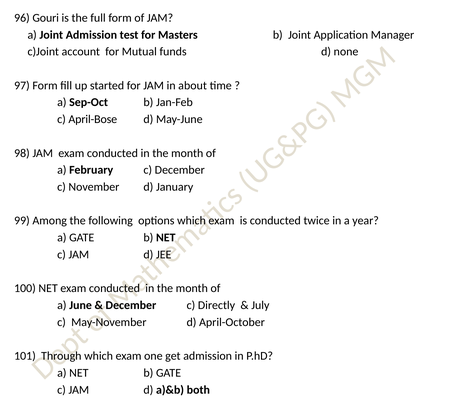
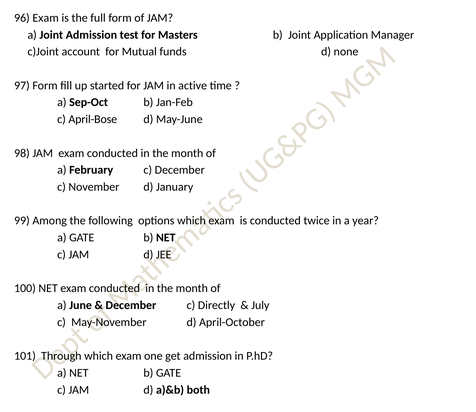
96 Gouri: Gouri -> Exam (46, 18)
about: about -> active (193, 86)
